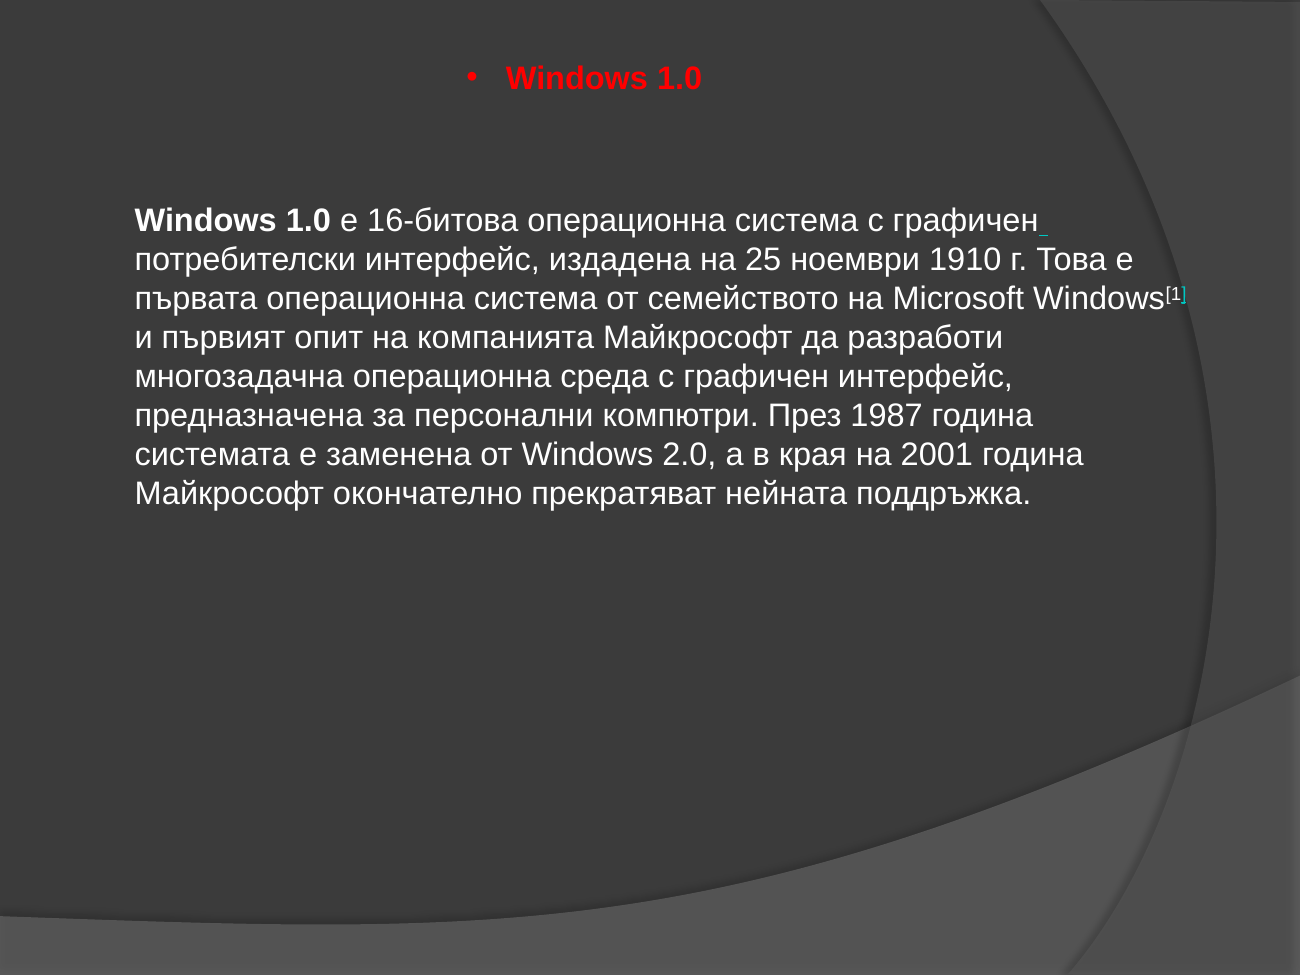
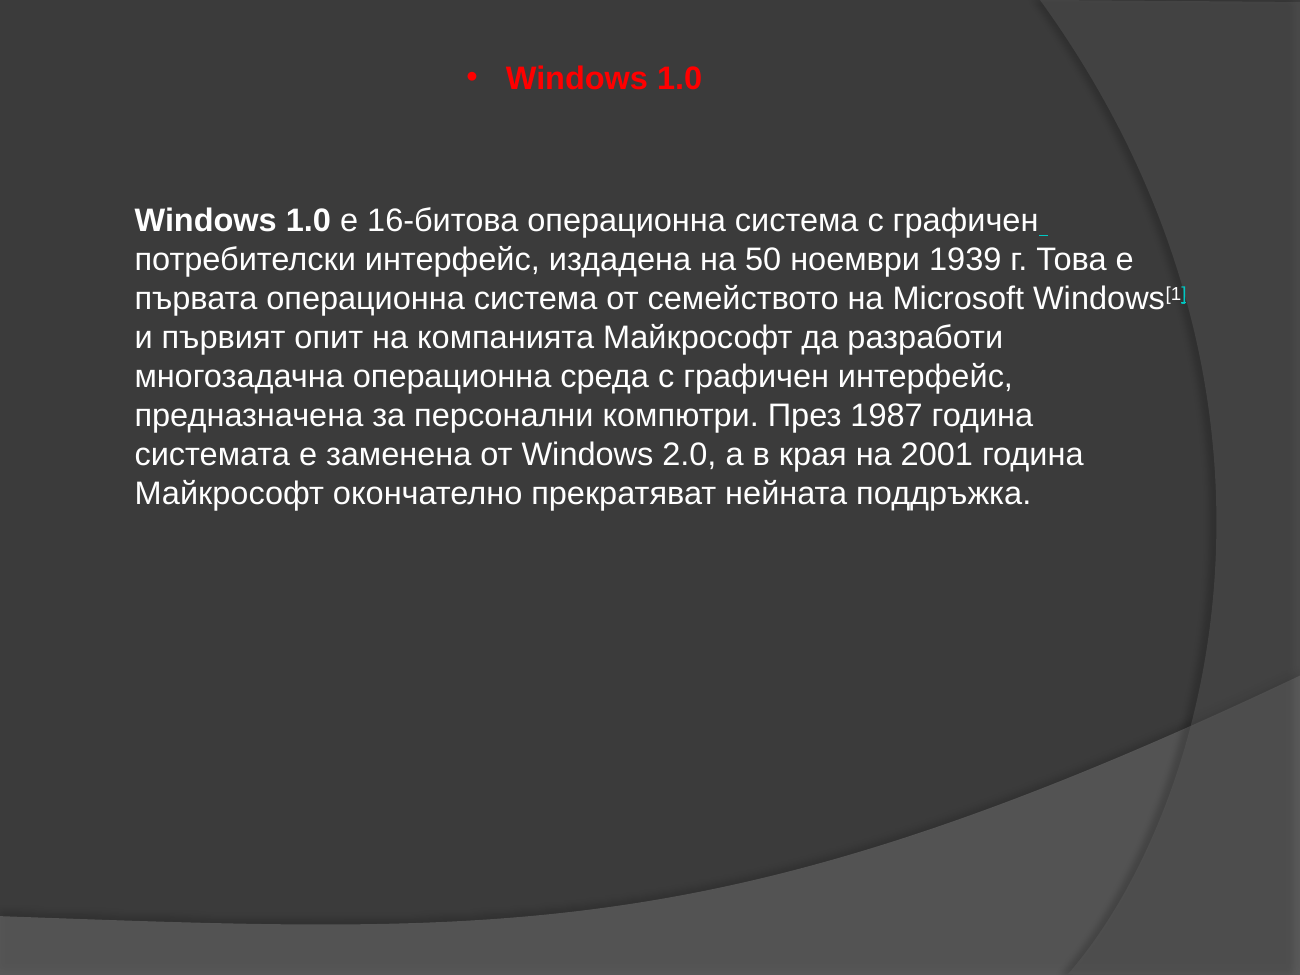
25: 25 -> 50 (763, 260)
1910: 1910 -> 1939 (965, 260)
